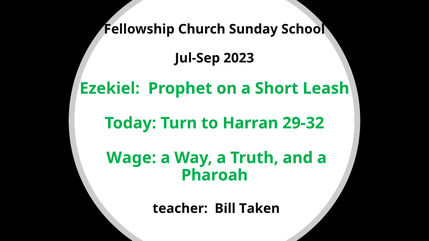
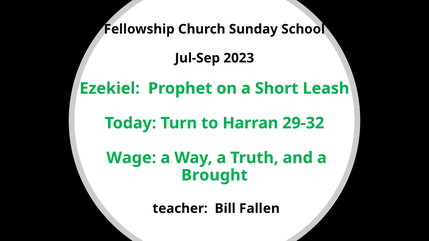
Pharoah: Pharoah -> Brought (214, 175)
Taken: Taken -> Fallen (259, 209)
